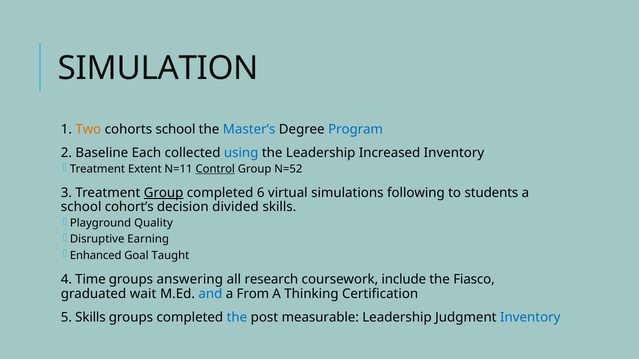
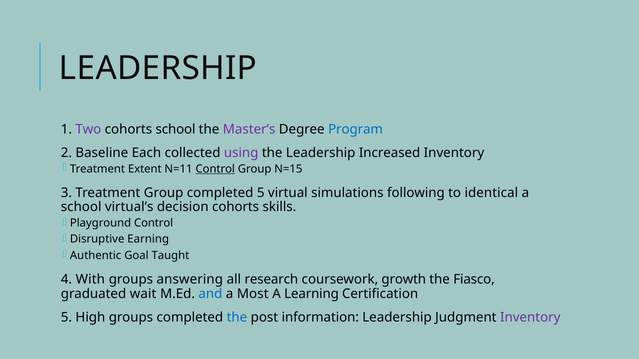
SIMULATION: SIMULATION -> LEADERSHIP (158, 69)
Two colour: orange -> purple (88, 129)
Master’s colour: blue -> purple (249, 129)
using colour: blue -> purple (241, 153)
N=52: N=52 -> N=15 (288, 169)
Group underline: present -> none (164, 193)
completed 6: 6 -> 5 (261, 193)
students: students -> identical (491, 193)
cohort’s: cohort’s -> virtual’s (129, 207)
decision divided: divided -> cohorts (236, 207)
Playground Quality: Quality -> Control (154, 223)
Enhanced: Enhanced -> Authentic (96, 256)
Time: Time -> With (90, 280)
include: include -> growth (404, 280)
From: From -> Most (253, 294)
Thinking: Thinking -> Learning (312, 294)
5 Skills: Skills -> High (90, 318)
measurable: measurable -> information (320, 318)
Inventory colour: blue -> purple (530, 318)
